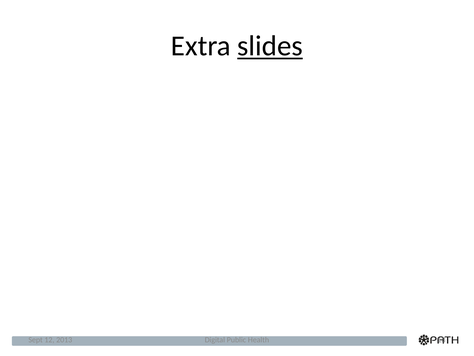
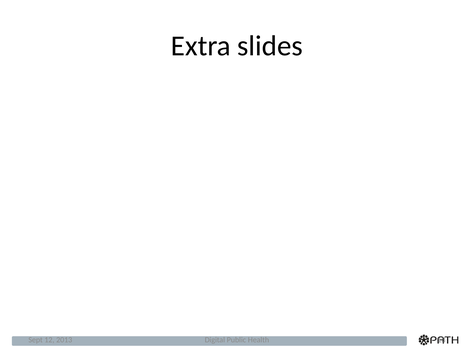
slides underline: present -> none (270, 46)
